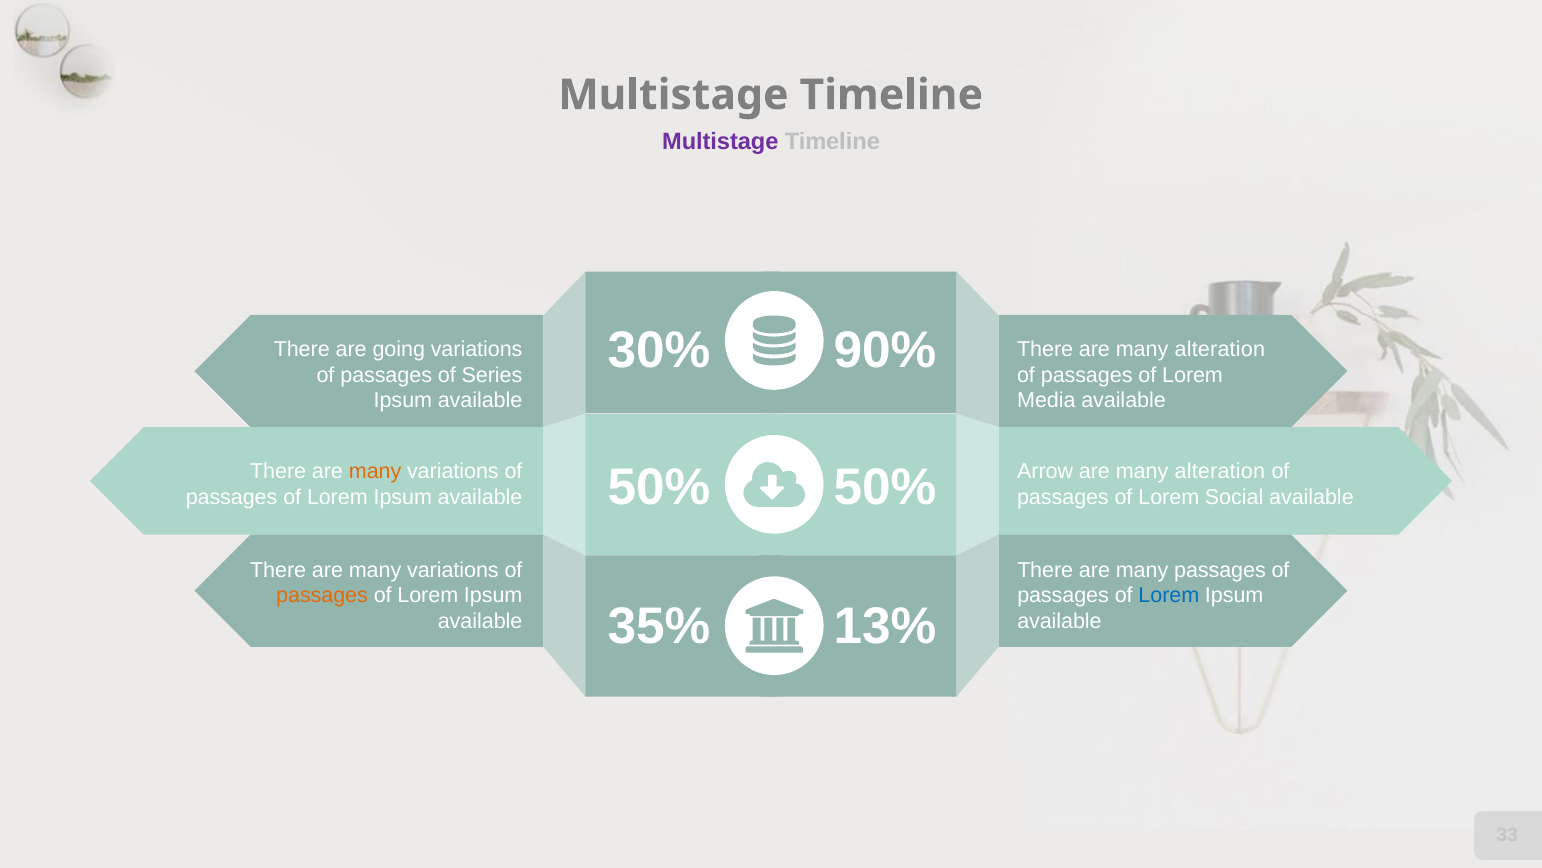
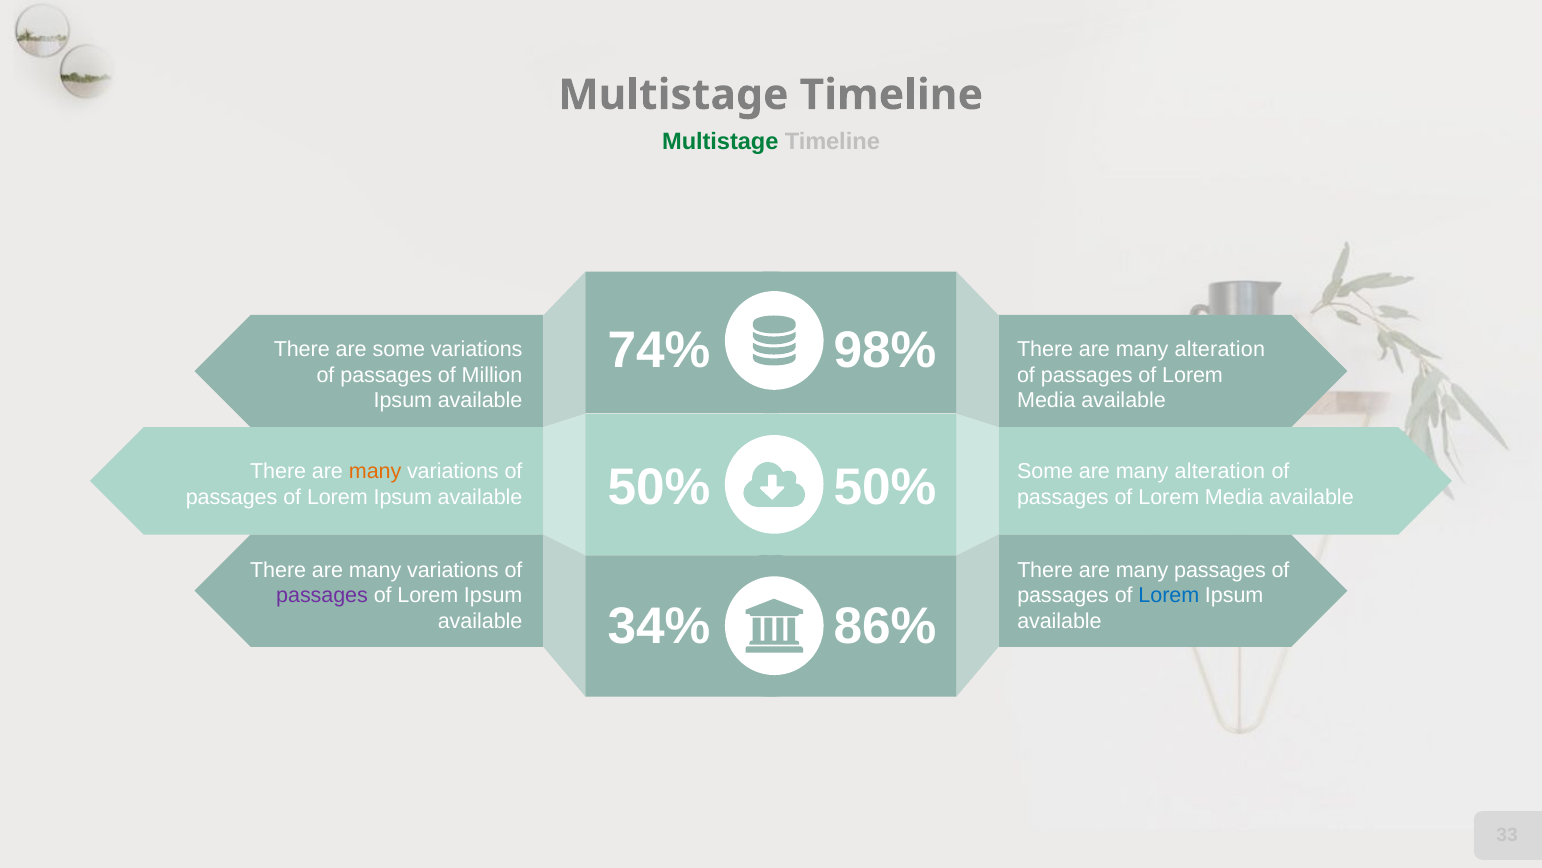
Multistage colour: purple -> green (720, 141)
30%: 30% -> 74% (659, 350)
90%: 90% -> 98% (885, 350)
are going: going -> some (399, 349)
Series: Series -> Million (492, 375)
Arrow: Arrow -> Some (1045, 471)
Social: Social -> Media (1234, 497)
passages colour: orange -> purple (322, 595)
35%: 35% -> 34% (659, 626)
13%: 13% -> 86% (885, 626)
